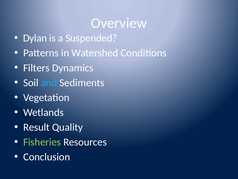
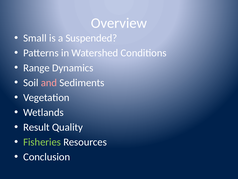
Dylan: Dylan -> Small (35, 38)
Filters: Filters -> Range (36, 68)
and colour: light blue -> pink (49, 82)
